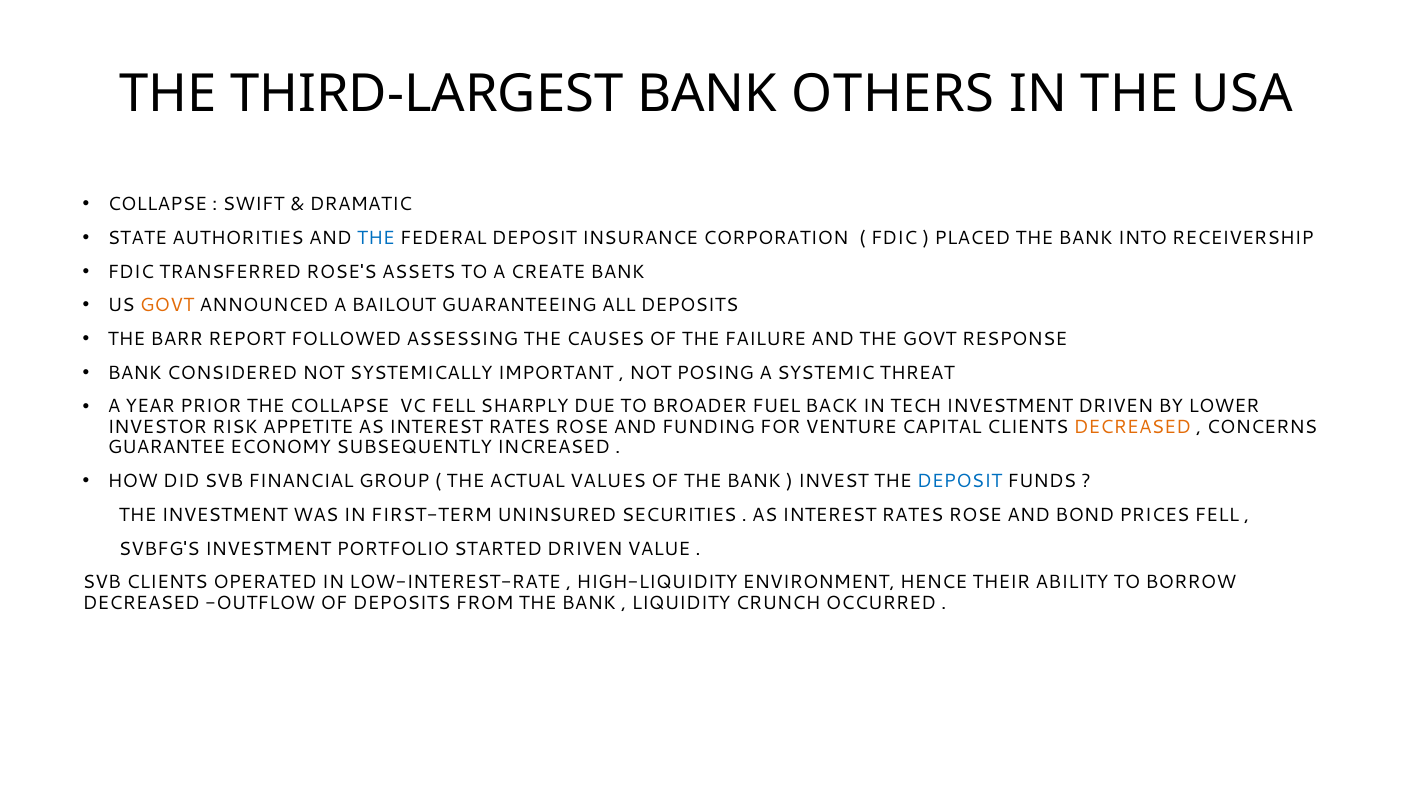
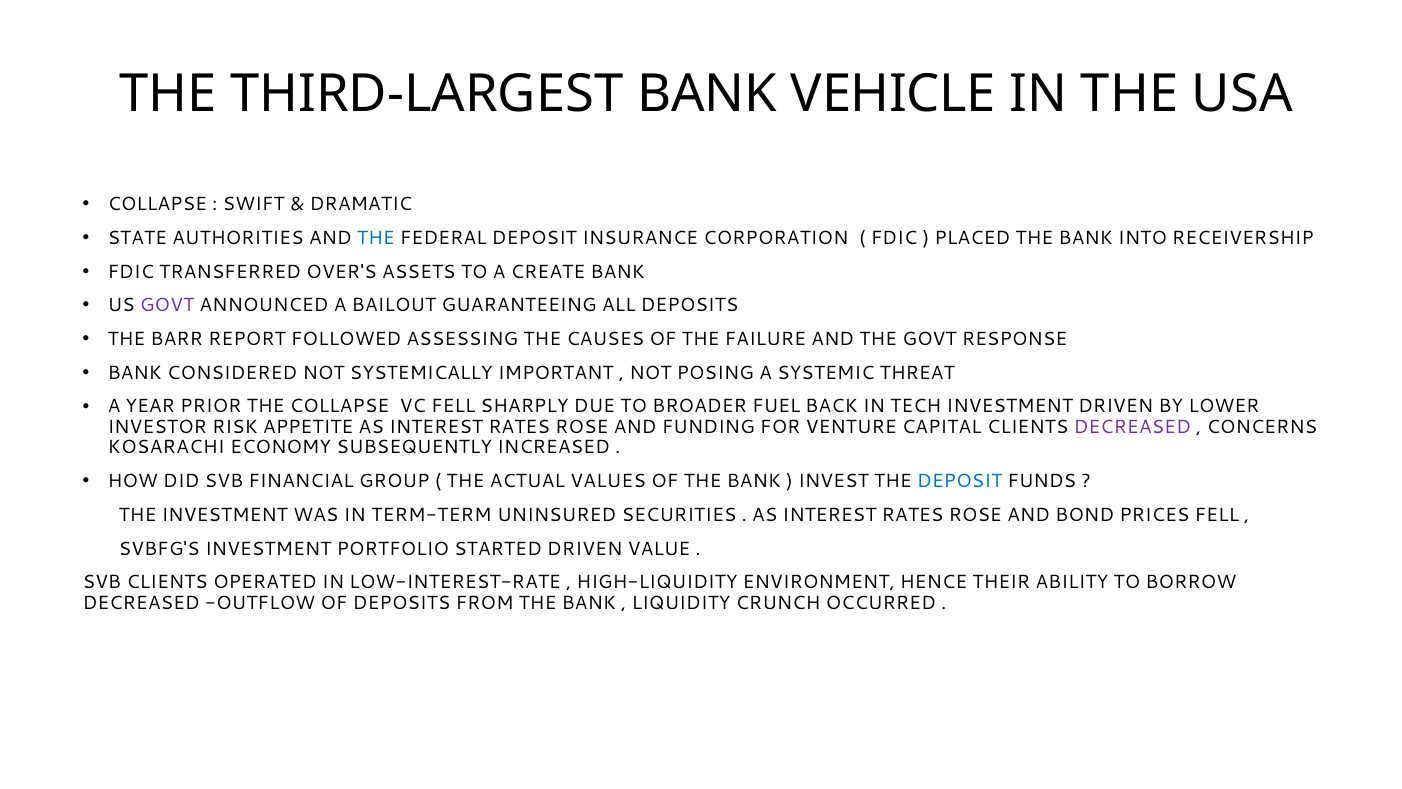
OTHERS: OTHERS -> VEHICLE (894, 94)
ROSE'S: ROSE'S -> OVER'S (341, 272)
GOVT colour: orange -> purple (167, 305)
DECREASED colour: orange -> purple (1132, 427)
GUARANTEE: GUARANTEE -> KOSARACHI (166, 447)
FIRST-TERM: FIRST-TERM -> TERM-TERM (431, 515)
